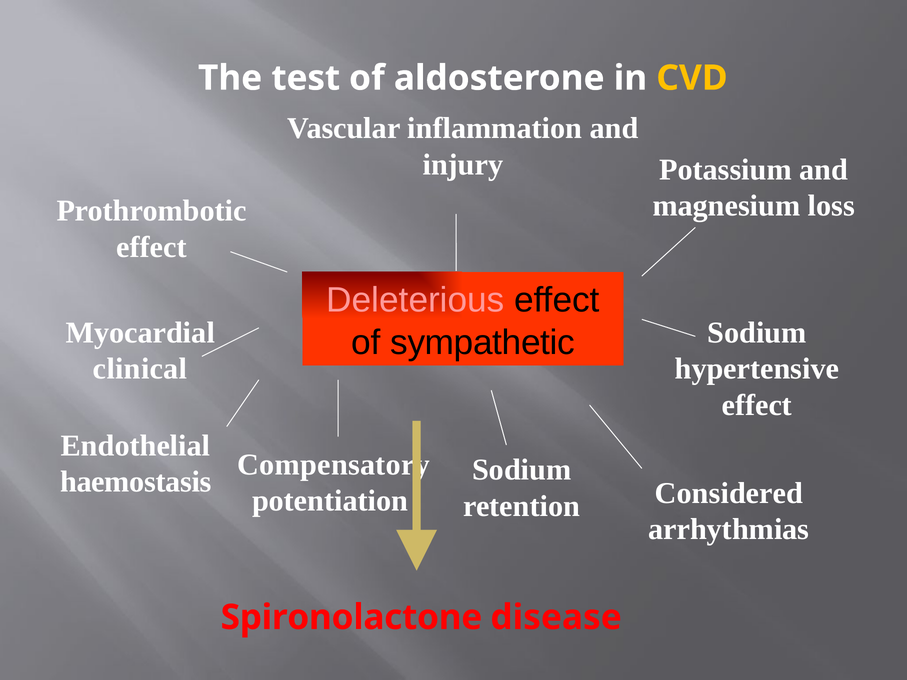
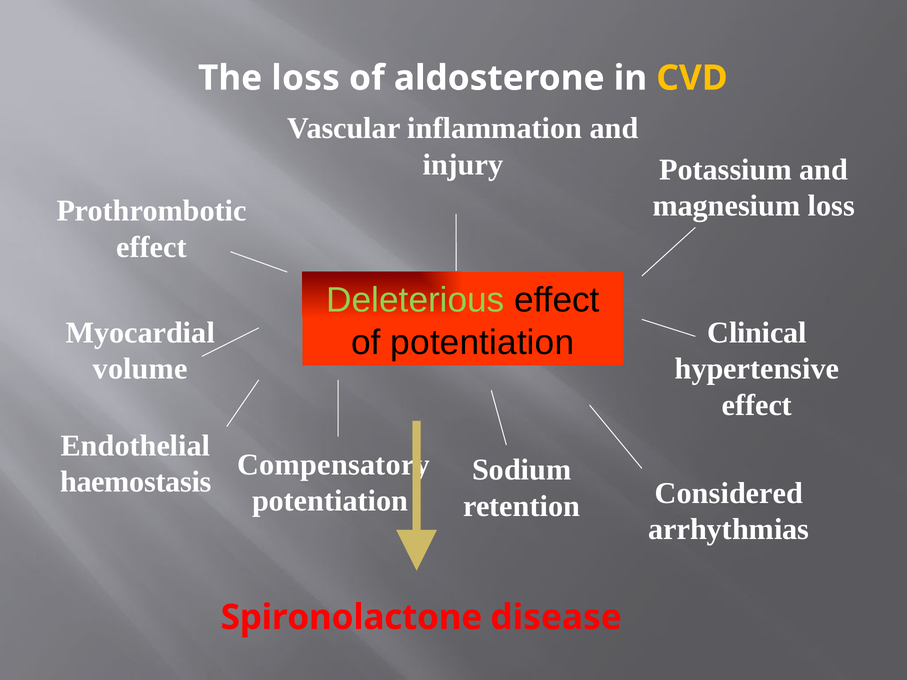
The test: test -> loss (306, 78)
Deleterious colour: pink -> light green (415, 300)
Sodium: Sodium -> Clinical (757, 333)
of sympathetic: sympathetic -> potentiation (482, 343)
clinical: clinical -> volume (140, 369)
